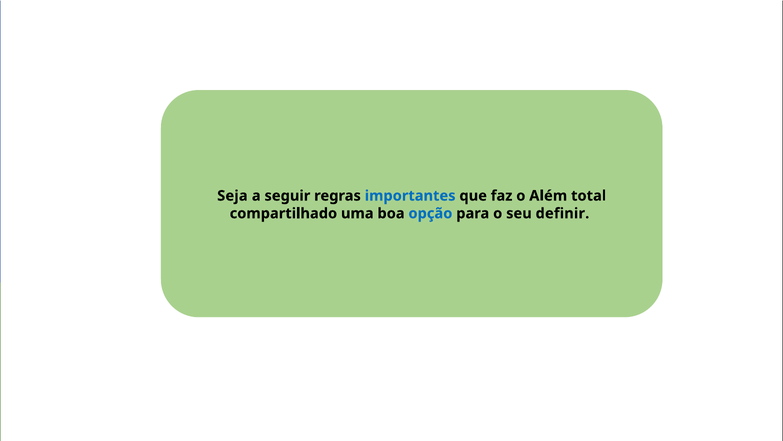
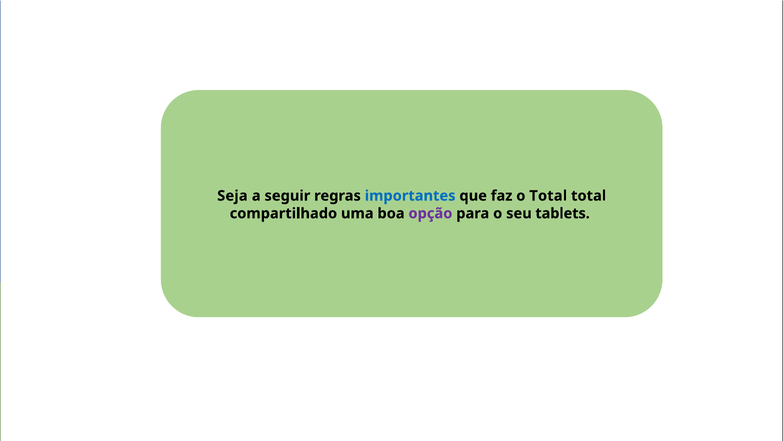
o Além: Além -> Total (548, 196)
opção colour: blue -> purple (430, 213)
definir: definir -> tablets (563, 213)
